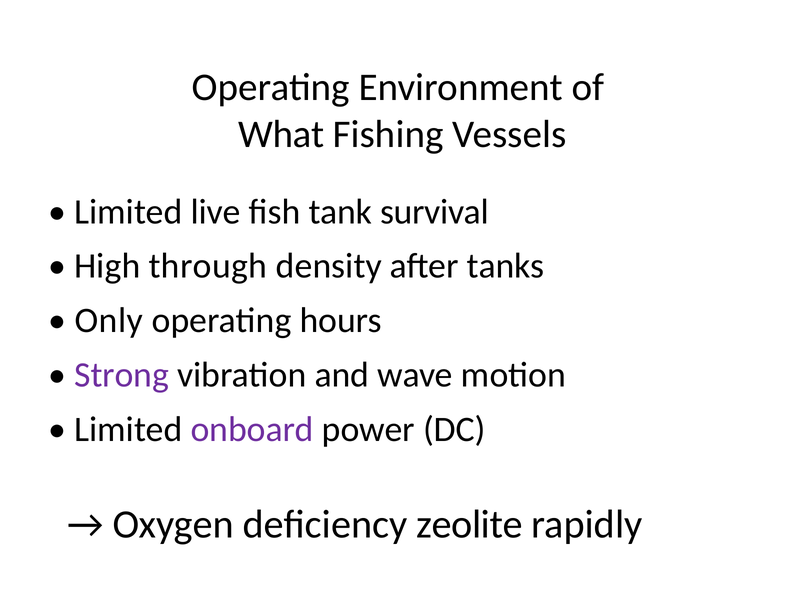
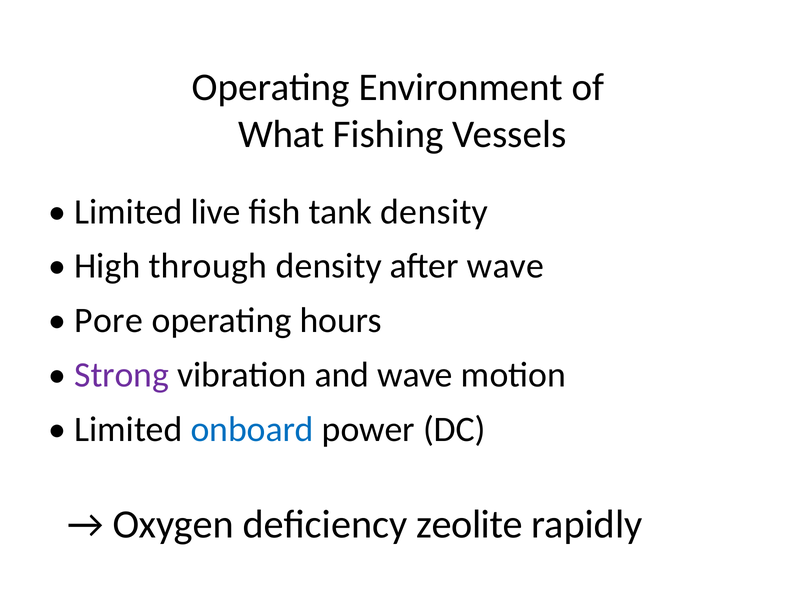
tank survival: survival -> density (434, 212)
after tanks: tanks -> wave (505, 266)
Only: Only -> Pore (109, 320)
onboard colour: purple -> blue (252, 429)
